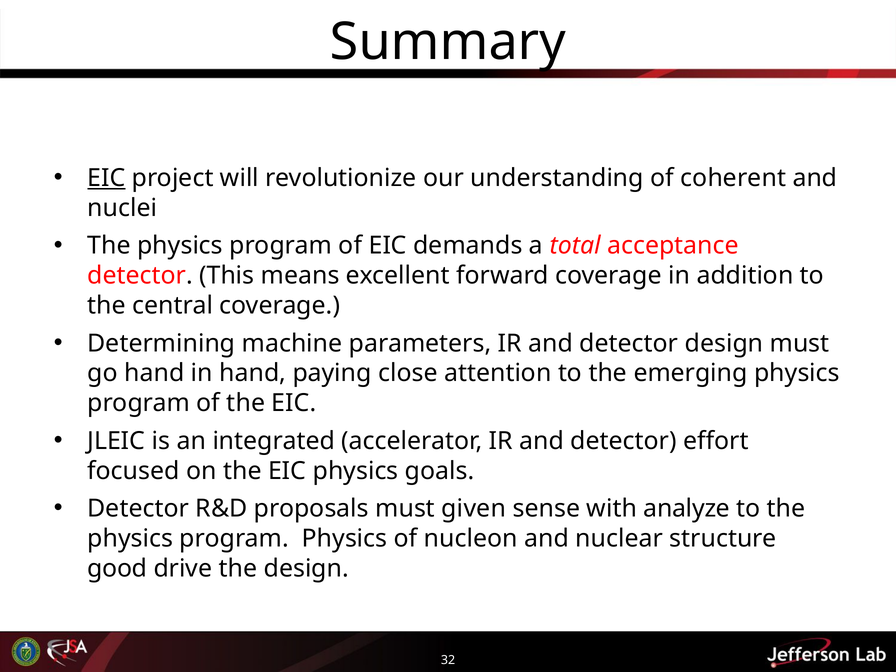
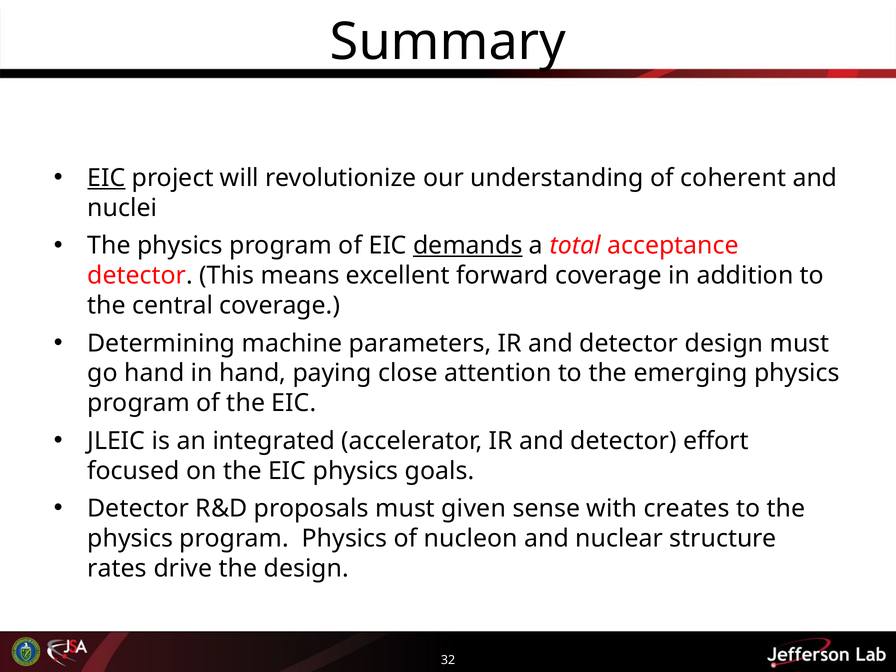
demands underline: none -> present (468, 246)
analyze: analyze -> creates (686, 509)
good: good -> rates (117, 568)
